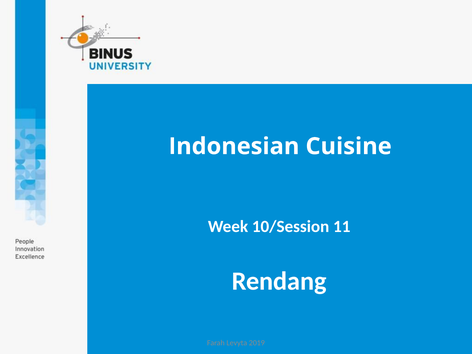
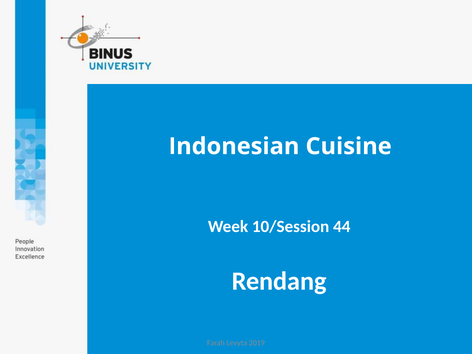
11: 11 -> 44 (342, 226)
